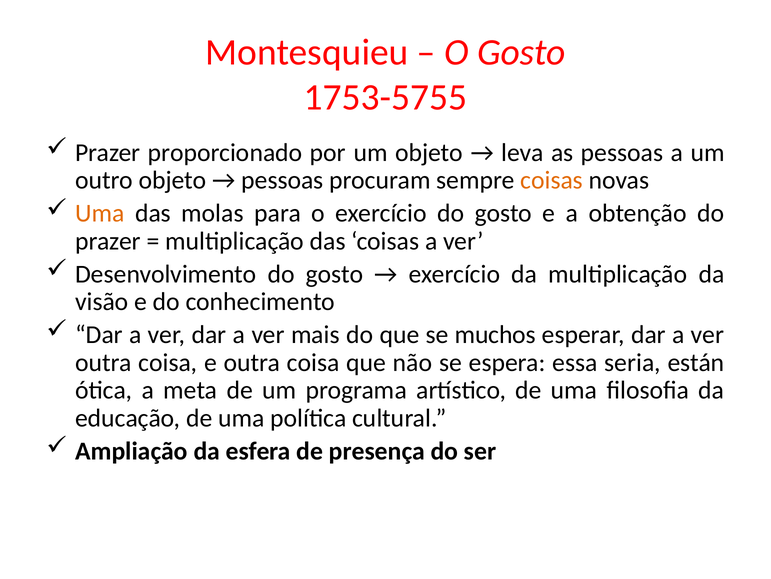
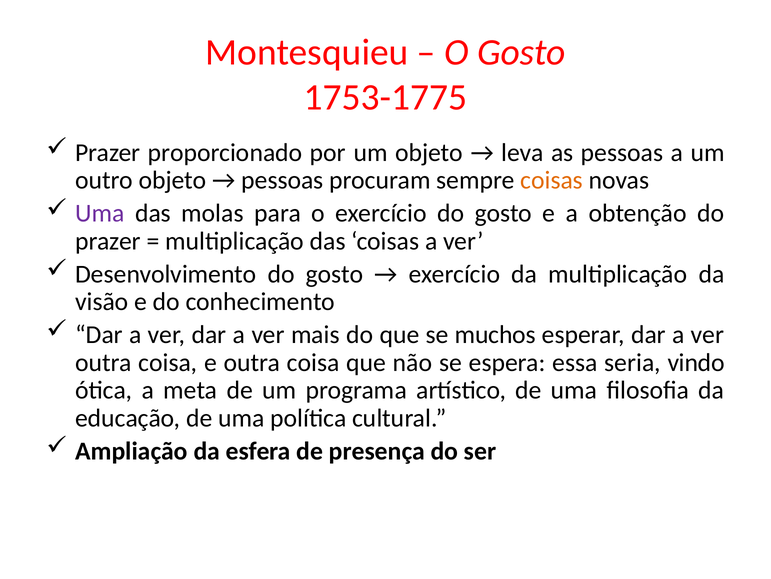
1753-5755: 1753-5755 -> 1753-1775 (385, 97)
Uma colour: orange -> purple (100, 213)
están: están -> vindo (696, 362)
